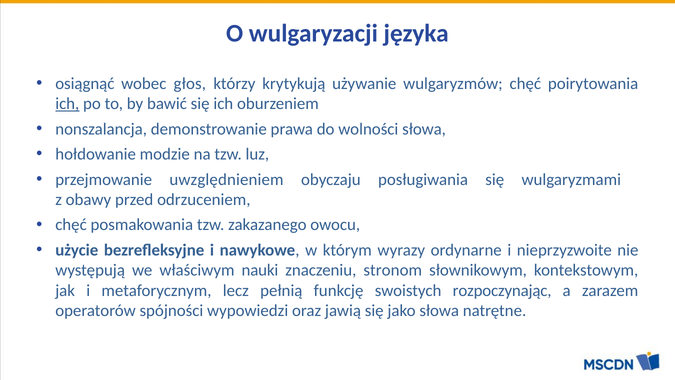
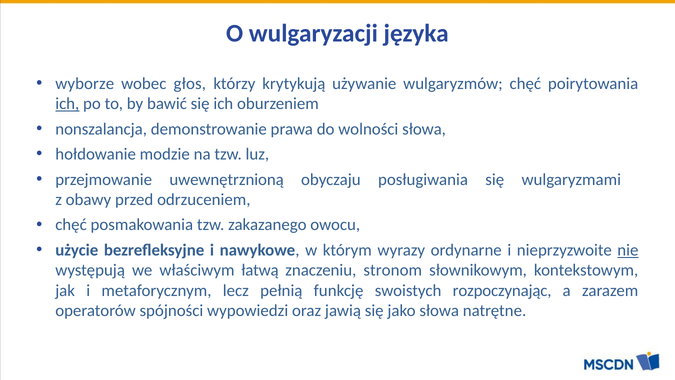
osiągnąć: osiągnąć -> wyborze (85, 84)
uwzględnieniem: uwzględnieniem -> uwewnętrznioną (227, 179)
nie underline: none -> present (628, 250)
nauki: nauki -> łatwą (260, 270)
